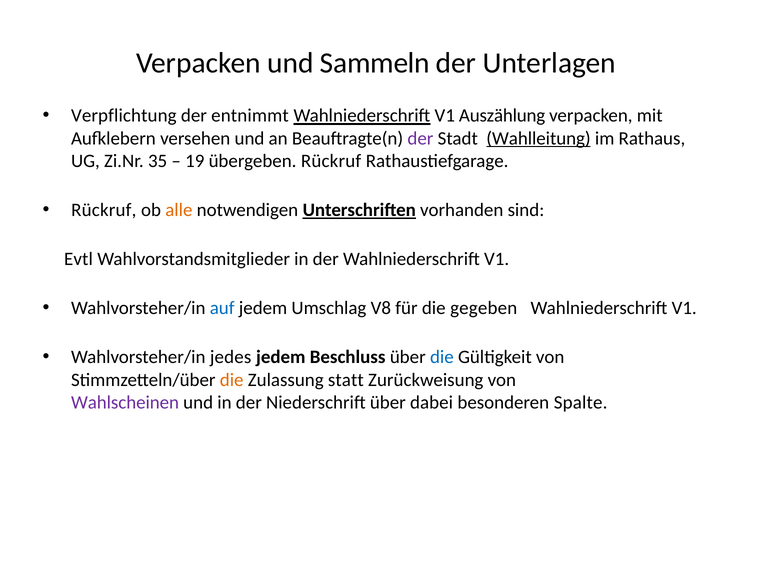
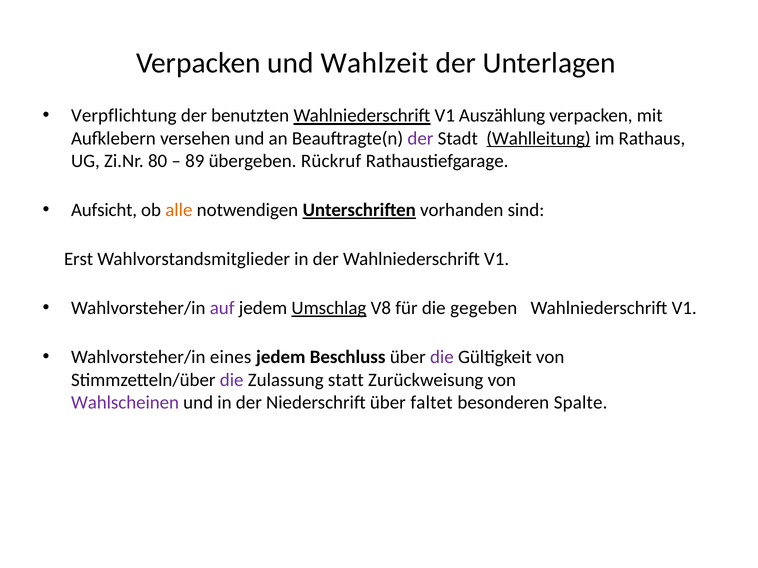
Sammeln: Sammeln -> Wahlzeit (375, 63)
entnimmt: entnimmt -> benutzten (250, 116)
35: 35 -> 80 (158, 161)
19: 19 -> 89 (195, 161)
Rückruf: Rückruf -> Aufsicht (104, 210)
Evtl: Evtl -> Erst (79, 259)
auf colour: blue -> purple (222, 308)
Umschlag underline: none -> present (329, 308)
jedes: jedes -> eines (231, 357)
die colour: blue -> purple (442, 357)
die colour: orange -> purple (232, 380)
dabei: dabei -> faltet (432, 403)
